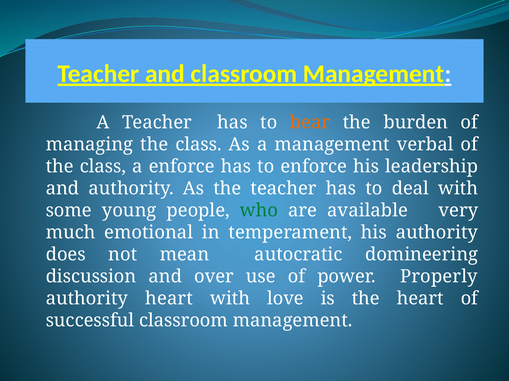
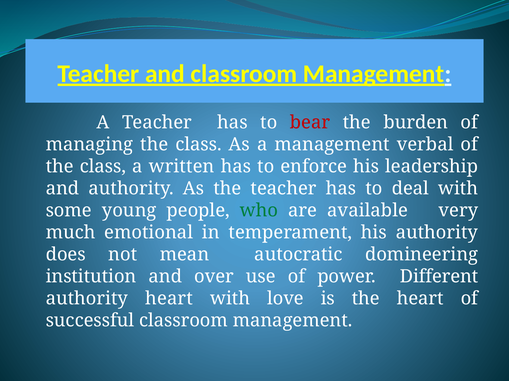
bear colour: orange -> red (310, 123)
a enforce: enforce -> written (182, 167)
discussion: discussion -> institution (91, 277)
Properly: Properly -> Different (439, 277)
